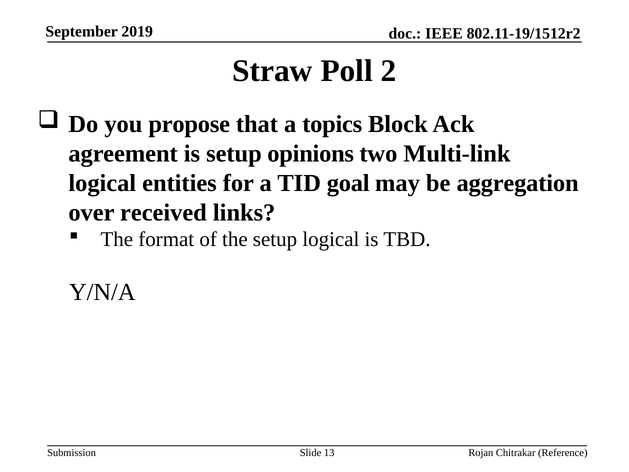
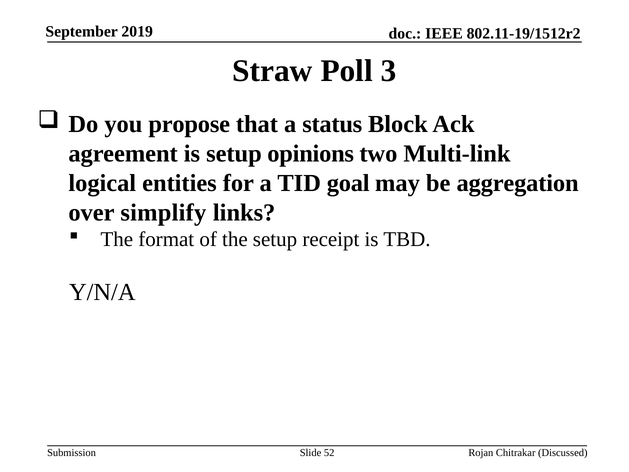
2: 2 -> 3 (389, 71)
topics: topics -> status (332, 124)
received: received -> simplify (163, 212)
setup logical: logical -> receipt (331, 239)
13: 13 -> 52 (329, 452)
Reference: Reference -> Discussed (563, 452)
